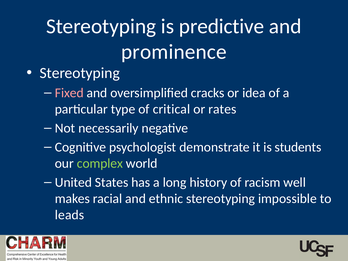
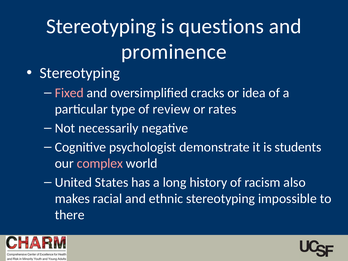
predictive: predictive -> questions (221, 26)
critical: critical -> review (171, 109)
complex colour: light green -> pink (100, 163)
well: well -> also (295, 182)
leads: leads -> there (70, 215)
